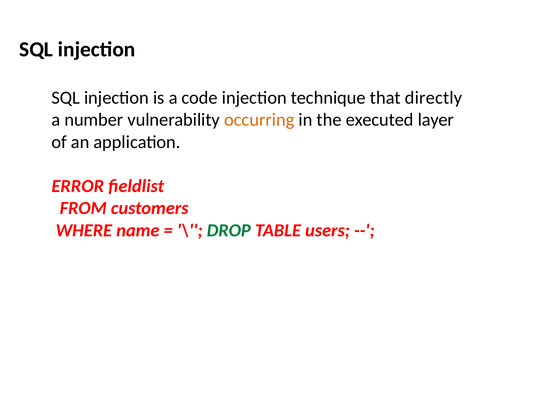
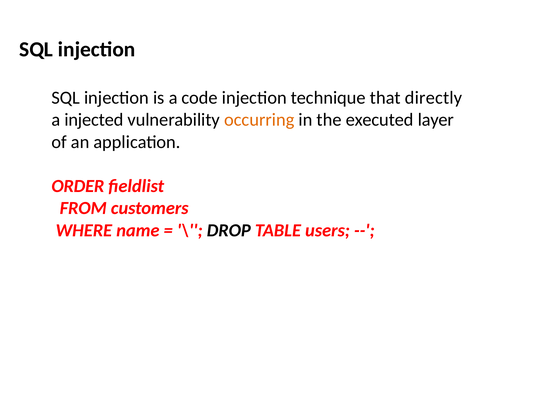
number: number -> injected (94, 120)
ERROR: ERROR -> ORDER (78, 186)
DROP colour: green -> black (229, 230)
